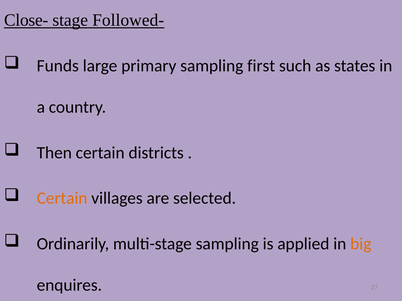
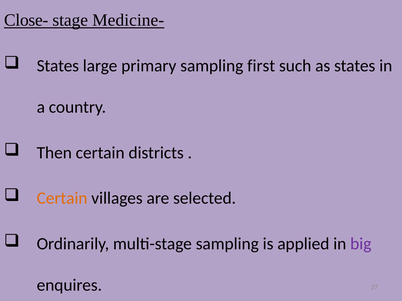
Followed-: Followed- -> Medicine- (128, 20)
Funds: Funds -> States (58, 66)
big colour: orange -> purple (361, 244)
